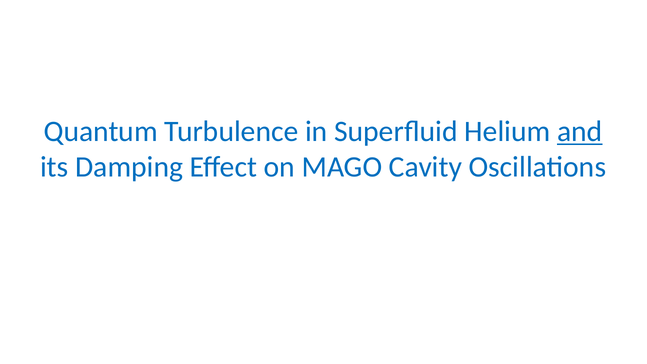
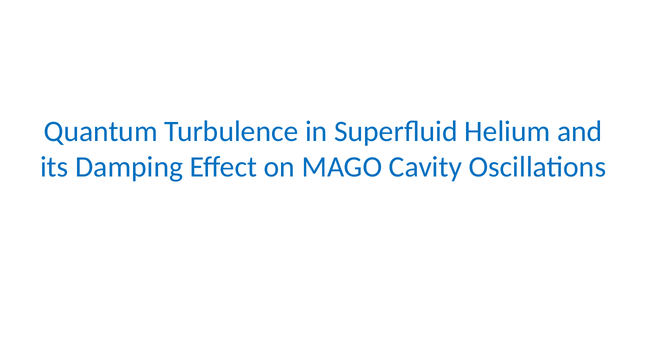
and underline: present -> none (580, 131)
